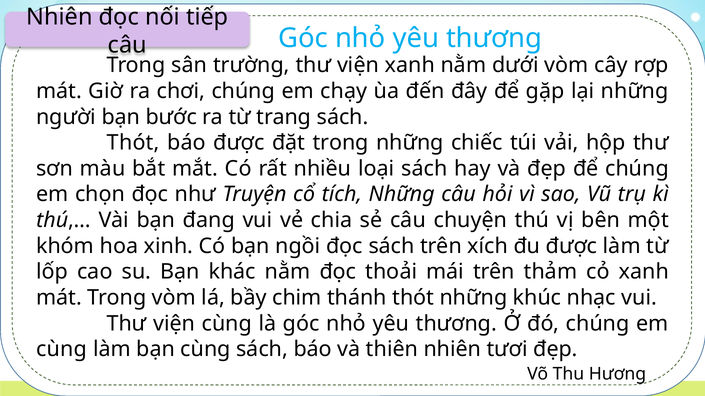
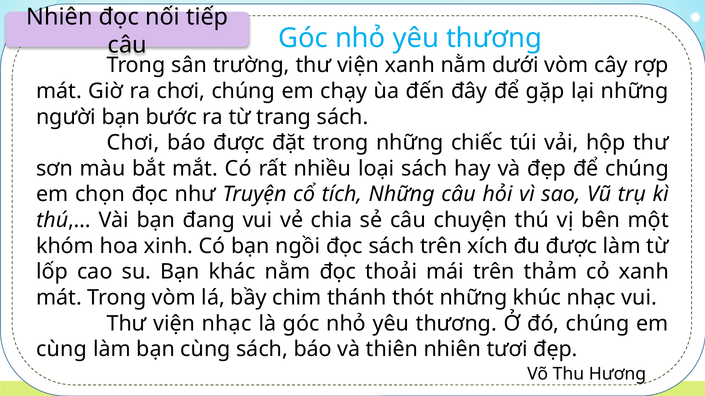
Thót: Thót -> Chơi (133, 143)
viện cùng: cùng -> nhạc (227, 324)
